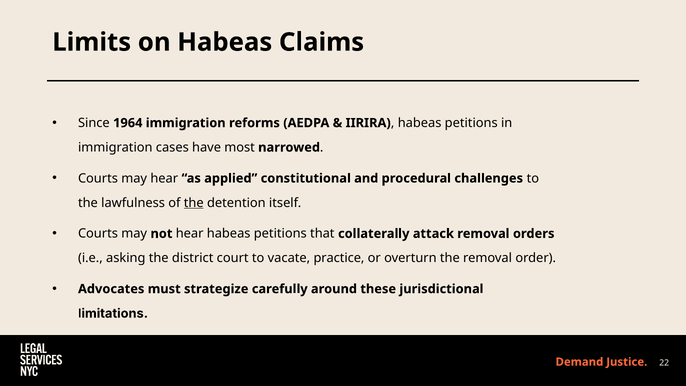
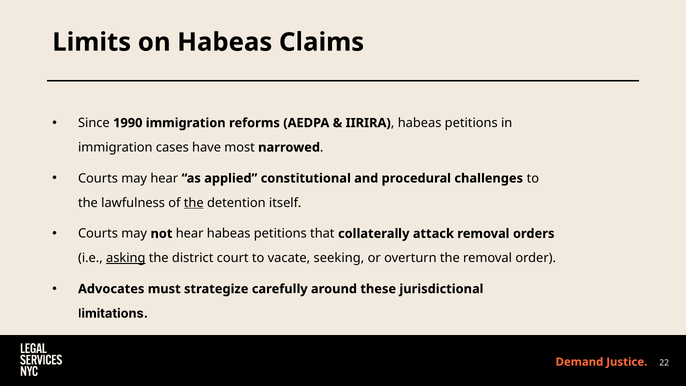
1964: 1964 -> 1990 (128, 123)
asking underline: none -> present (126, 258)
practice: practice -> seeking (339, 258)
